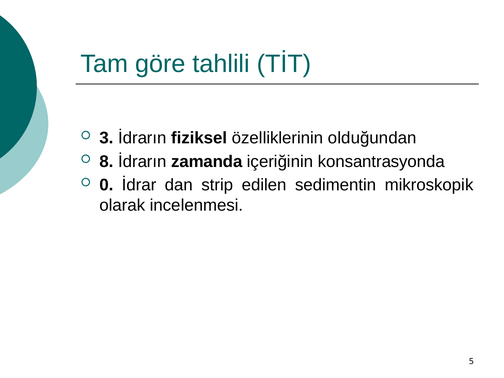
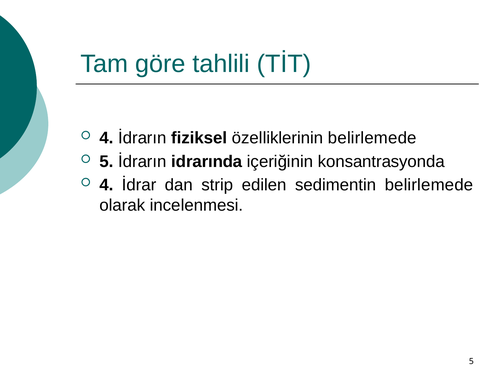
3: 3 -> 4 (106, 138)
özelliklerinin olduğundan: olduğundan -> belirlemede (372, 138)
8: 8 -> 5 (106, 162)
zamanda: zamanda -> idrarında (207, 162)
0: 0 -> 4 (106, 185)
sedimentin mikroskopik: mikroskopik -> belirlemede (429, 185)
